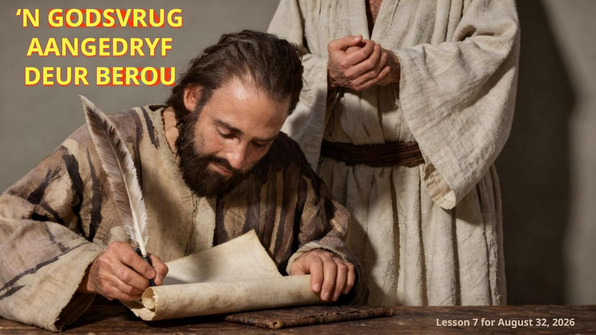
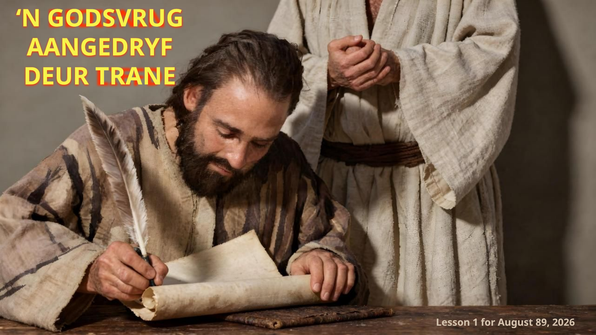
BEROU: BEROU -> TRANE (136, 77)
7: 7 -> 1 (475, 323)
32: 32 -> 89 (543, 323)
